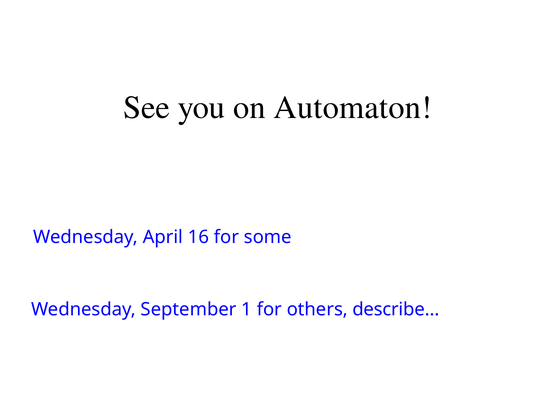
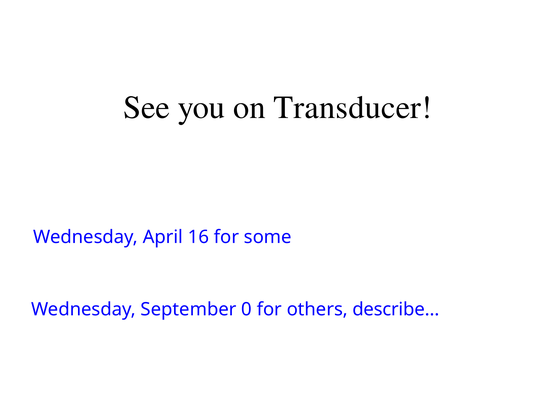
Automaton: Automaton -> Transducer (353, 108)
1: 1 -> 0 (247, 310)
